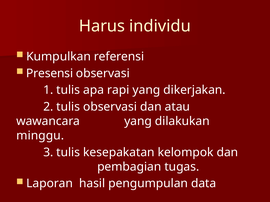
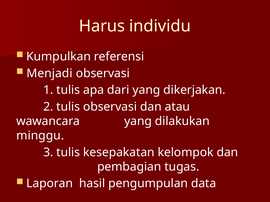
Presensi: Presensi -> Menjadi (50, 73)
rapi: rapi -> dari (118, 90)
